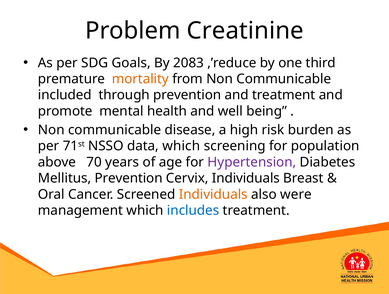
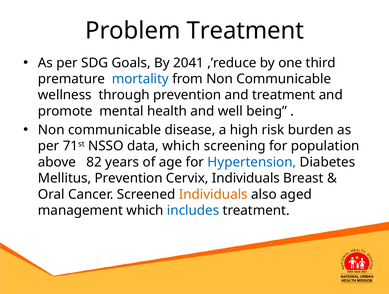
Problem Creatinine: Creatinine -> Treatment (245, 31)
2083: 2083 -> 2041 (189, 63)
mortality colour: orange -> blue (140, 79)
included: included -> wellness (65, 95)
70: 70 -> 82 (94, 162)
Hypertension colour: purple -> blue (252, 162)
were: were -> aged (296, 194)
